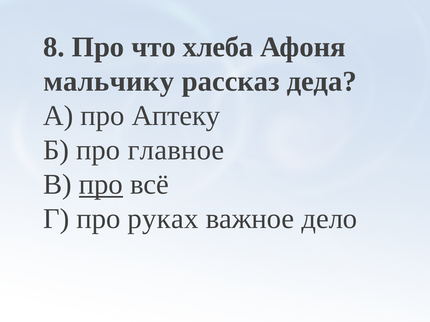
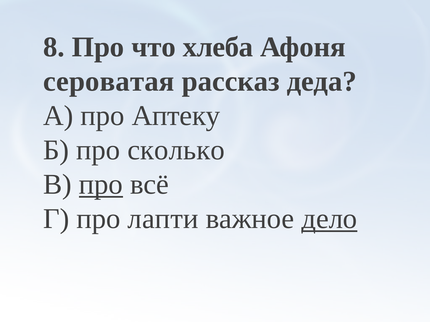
мальчику: мальчику -> сероватая (109, 82)
главное: главное -> сколько (176, 150)
руках: руках -> лапти (163, 219)
дело underline: none -> present (329, 219)
